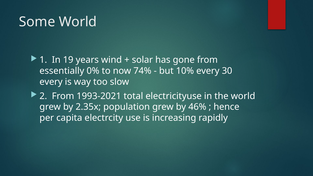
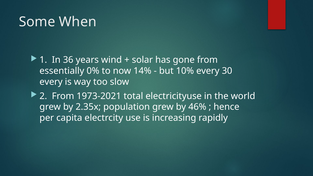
Some World: World -> When (78, 22)
19: 19 -> 36 (68, 60)
74%: 74% -> 14% (142, 71)
1993-2021: 1993-2021 -> 1973-2021 (99, 96)
